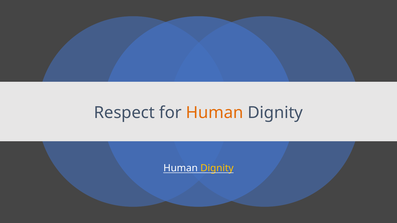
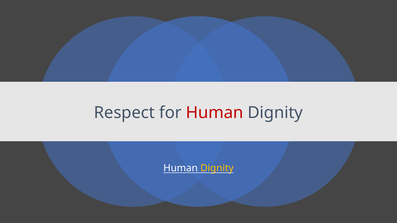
Human colour: orange -> red (215, 113)
